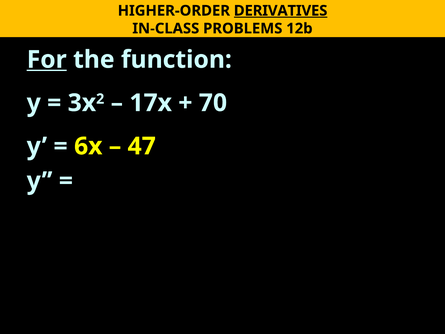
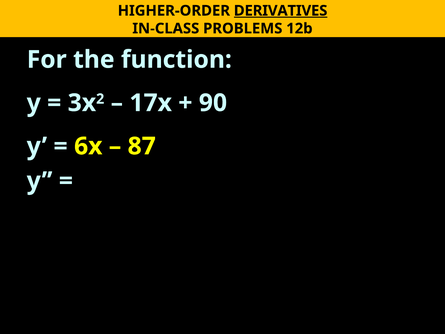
For underline: present -> none (47, 60)
70: 70 -> 90 (213, 103)
47: 47 -> 87 (142, 146)
